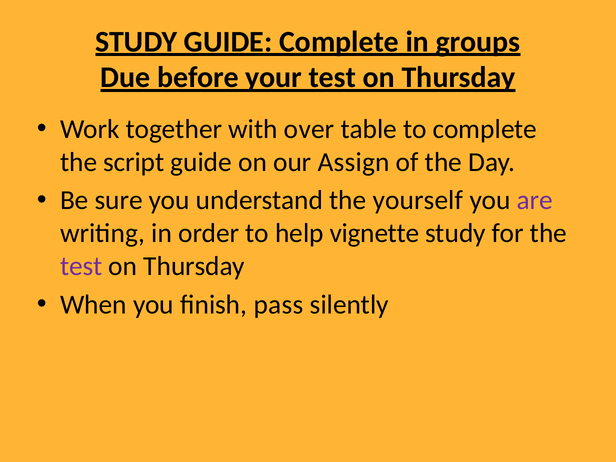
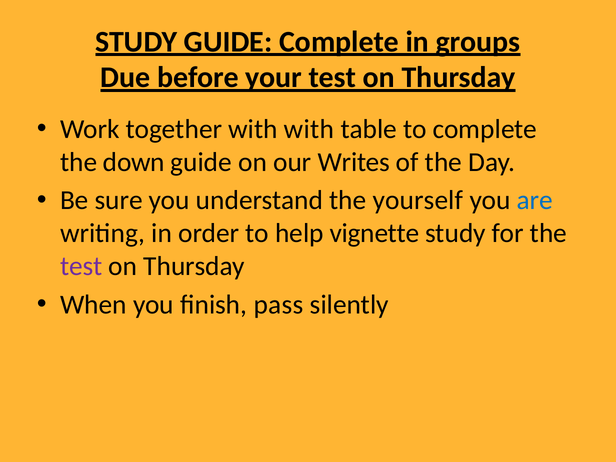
with over: over -> with (309, 129)
script: script -> down (134, 162)
Assign: Assign -> Writes (354, 162)
are colour: purple -> blue (535, 200)
